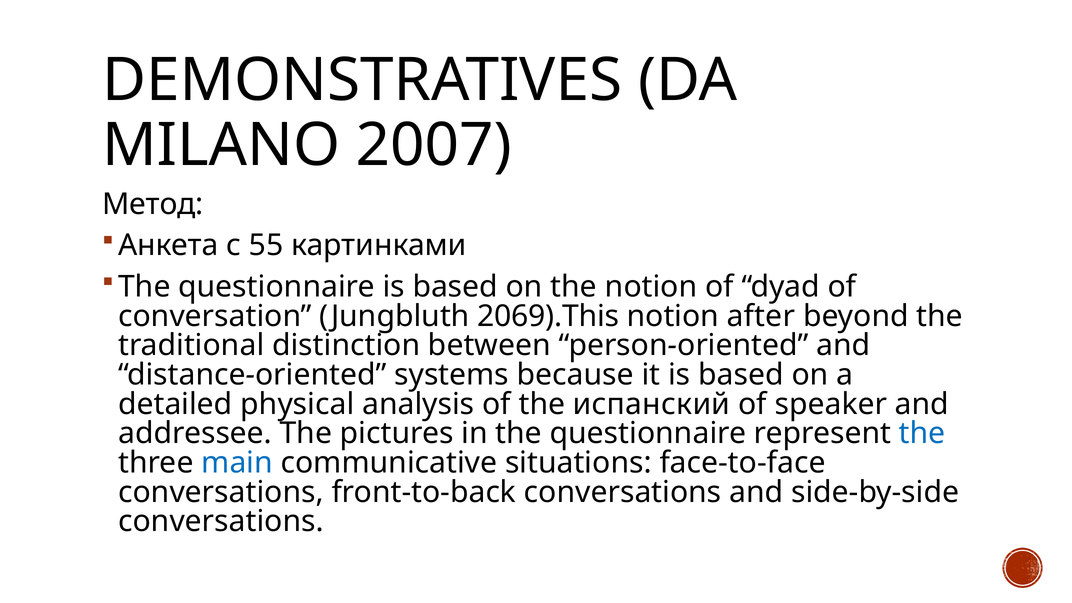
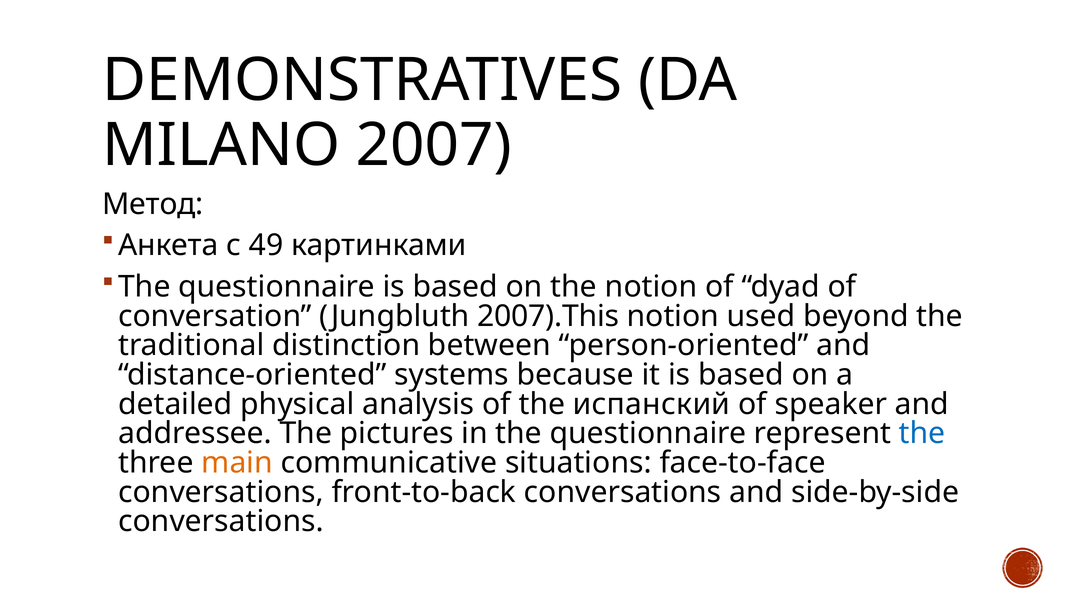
55: 55 -> 49 (266, 245)
2069).This: 2069).This -> 2007).This (548, 316)
after: after -> used (761, 316)
main colour: blue -> orange (237, 463)
